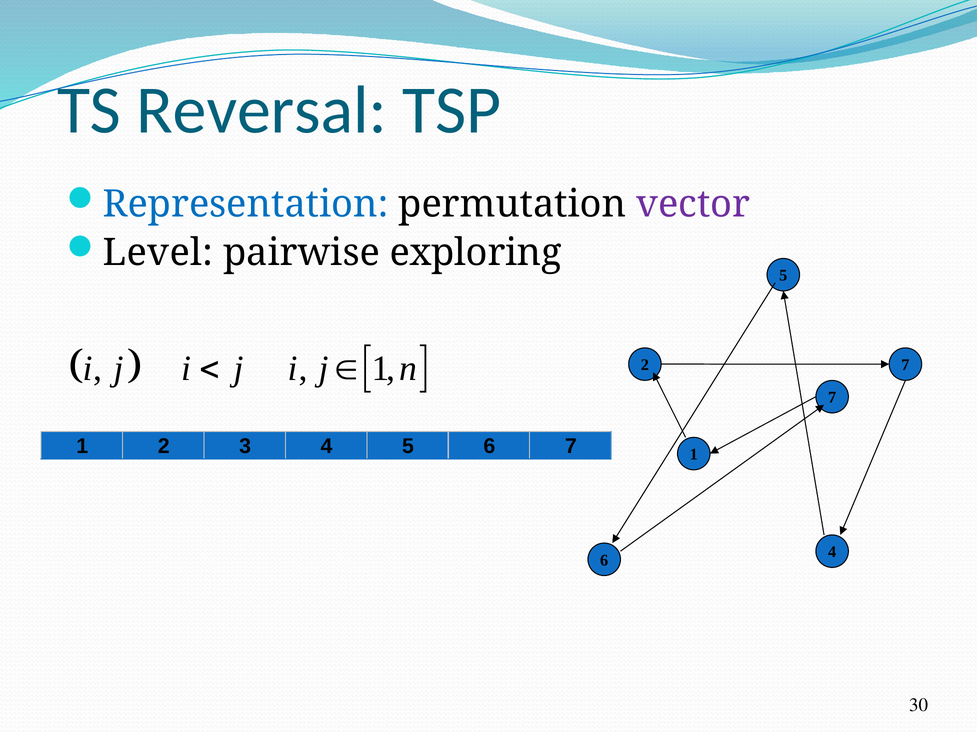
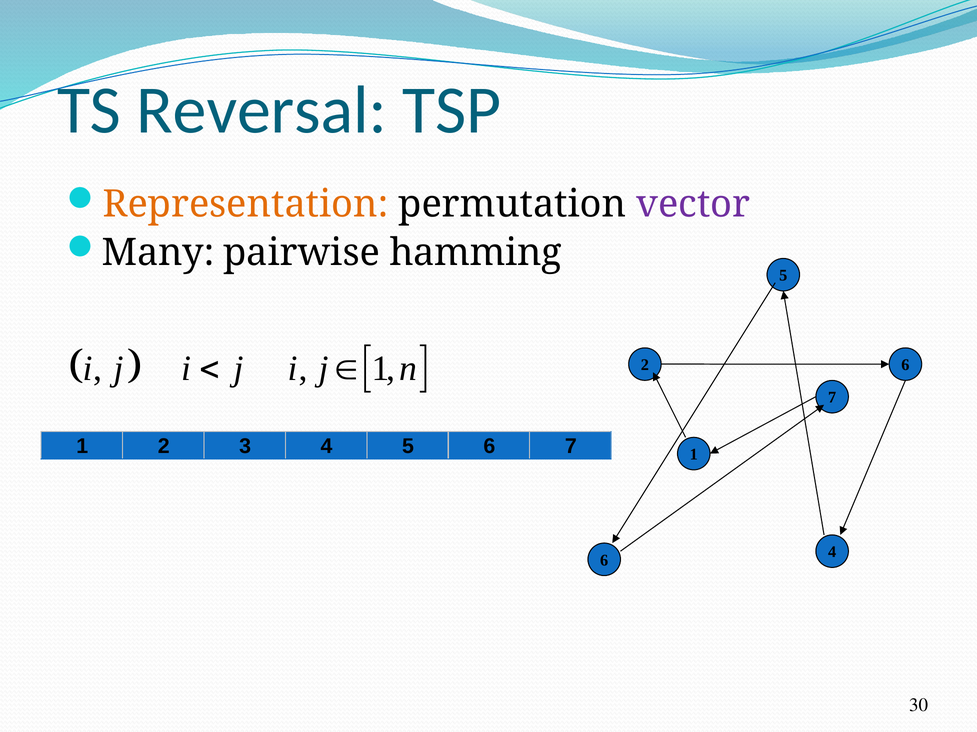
Representation colour: blue -> orange (246, 204)
Level: Level -> Many (158, 253)
exploring: exploring -> hamming (476, 253)
2 7: 7 -> 6 (905, 365)
